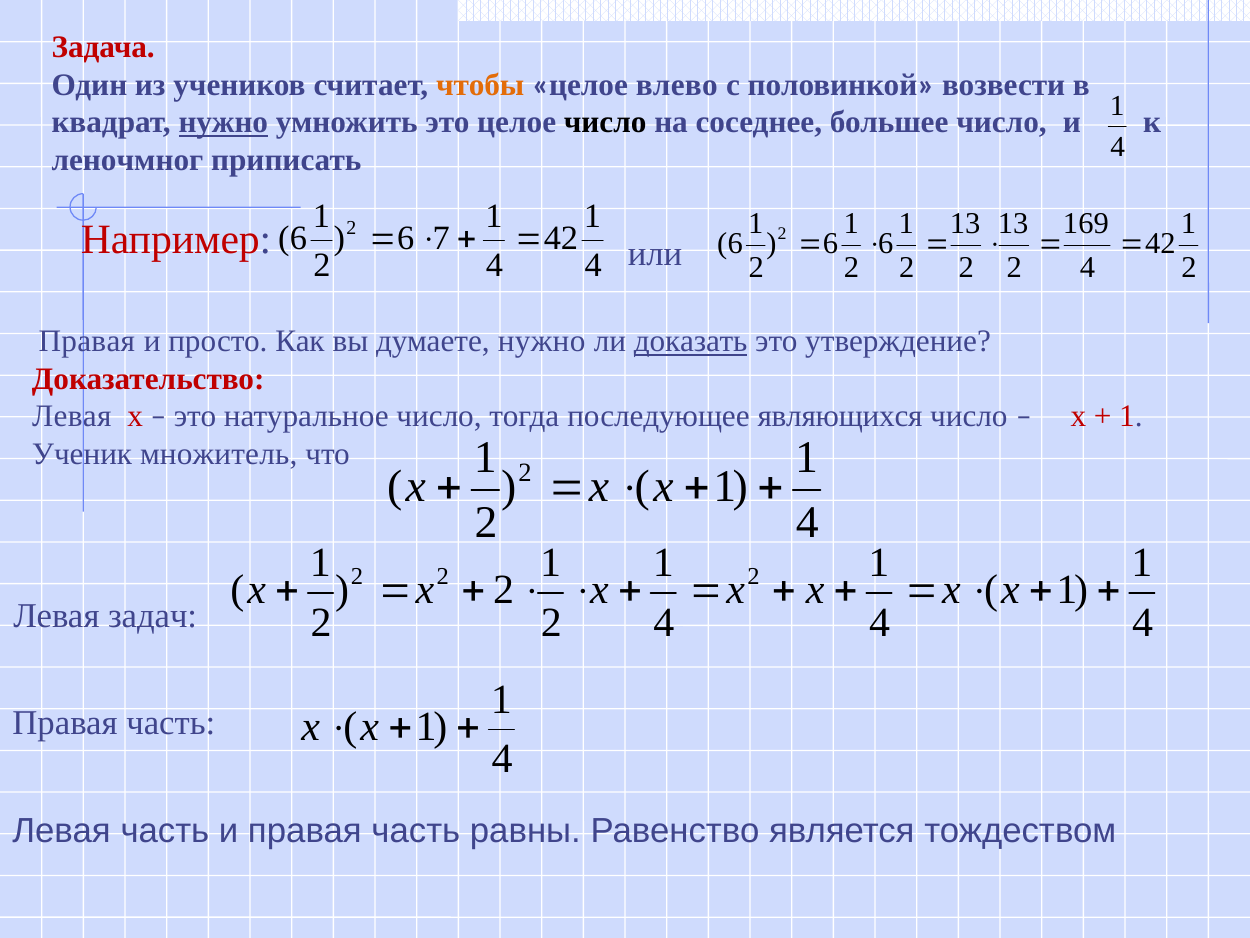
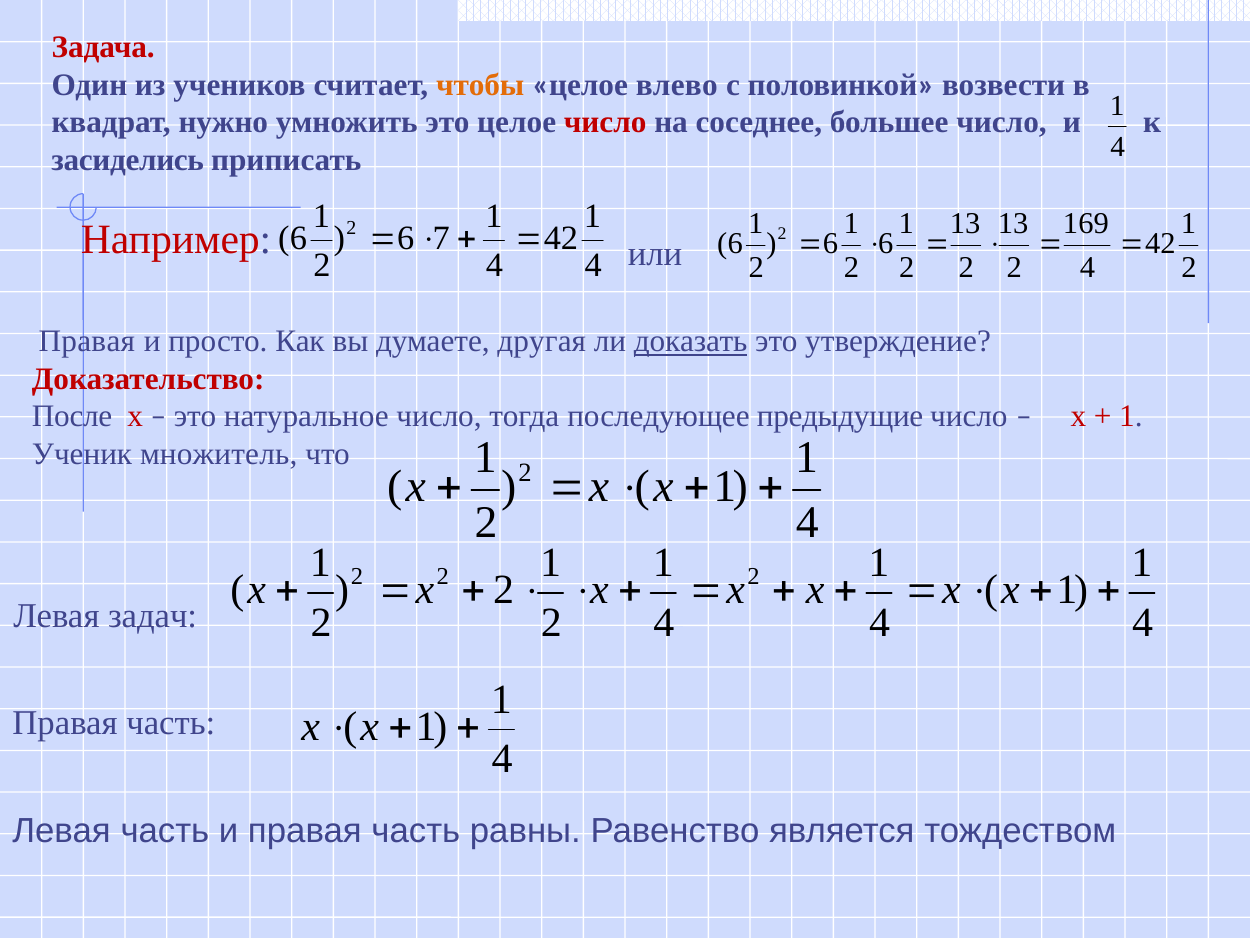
нужно underline: present -> none (223, 122)
число colour: black -> red (605, 122)
леночмног: леночмног -> засиделись (128, 160)
думаете нужно: нужно -> другая (542, 341)
Левая: Левая -> После (72, 416)
являющихся: являющихся -> предыдущие (840, 416)
